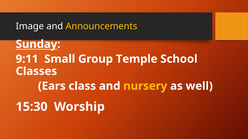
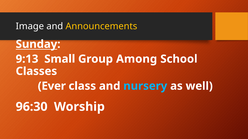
9:11: 9:11 -> 9:13 (27, 59)
Temple: Temple -> Among (137, 59)
Ears: Ears -> Ever (52, 86)
nursery colour: yellow -> light blue (145, 86)
15:30: 15:30 -> 96:30 (32, 107)
